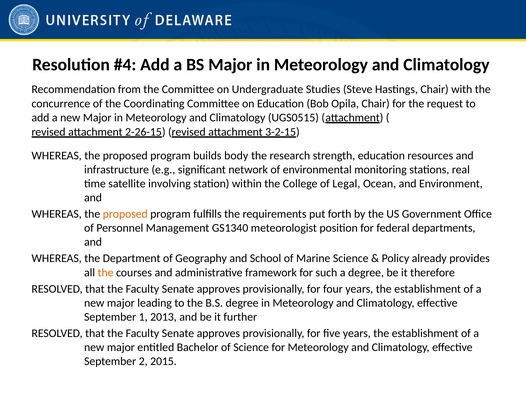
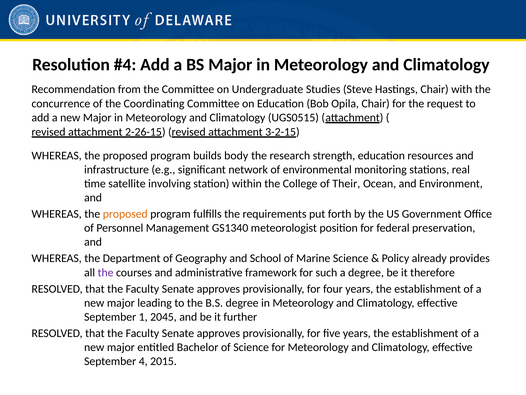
Legal: Legal -> Their (346, 183)
departments: departments -> preservation (444, 228)
the colour: orange -> purple (106, 272)
2013: 2013 -> 2045 (163, 317)
2: 2 -> 4 (143, 361)
